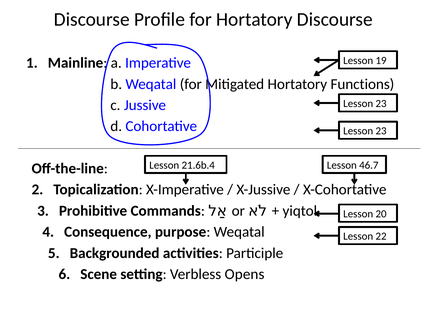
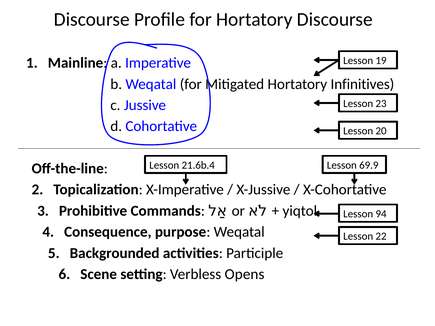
Functions: Functions -> Infinitives (362, 84)
23: 23 -> 20 (381, 131)
46.7: 46.7 -> 69.9 (369, 165)
20: 20 -> 94 (381, 214)
